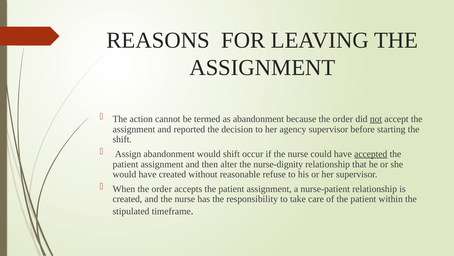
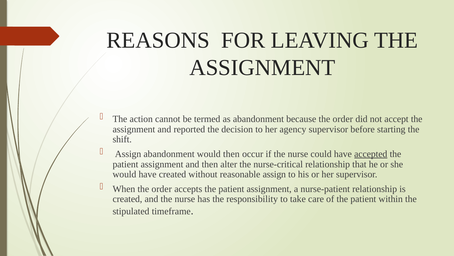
not underline: present -> none (376, 119)
would shift: shift -> then (231, 154)
nurse-dignity: nurse-dignity -> nurse-critical (278, 164)
reasonable refuse: refuse -> assign (274, 174)
